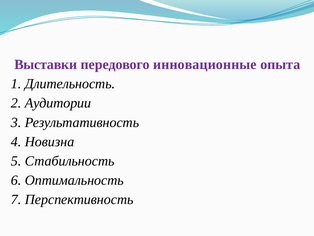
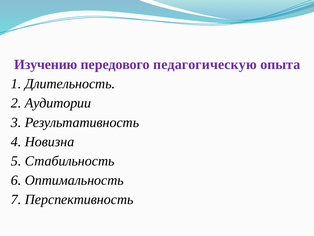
Выставки: Выставки -> Изучению (46, 64)
инновационные: инновационные -> педагогическую (205, 64)
